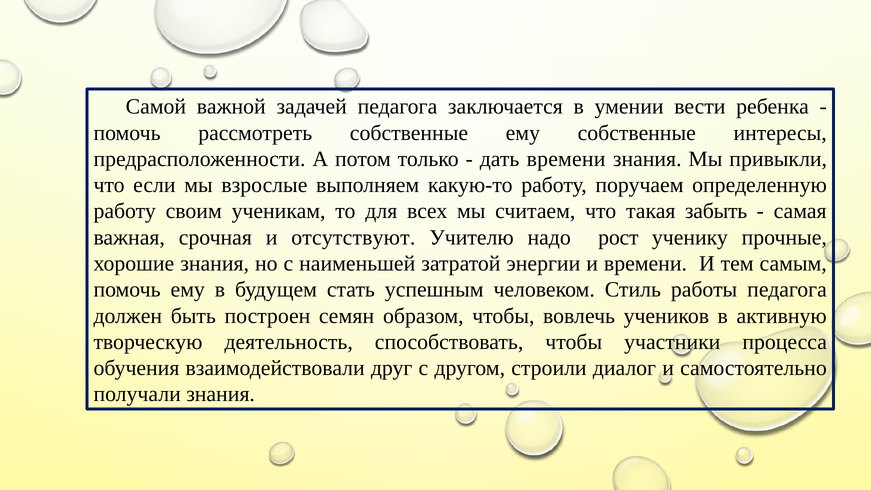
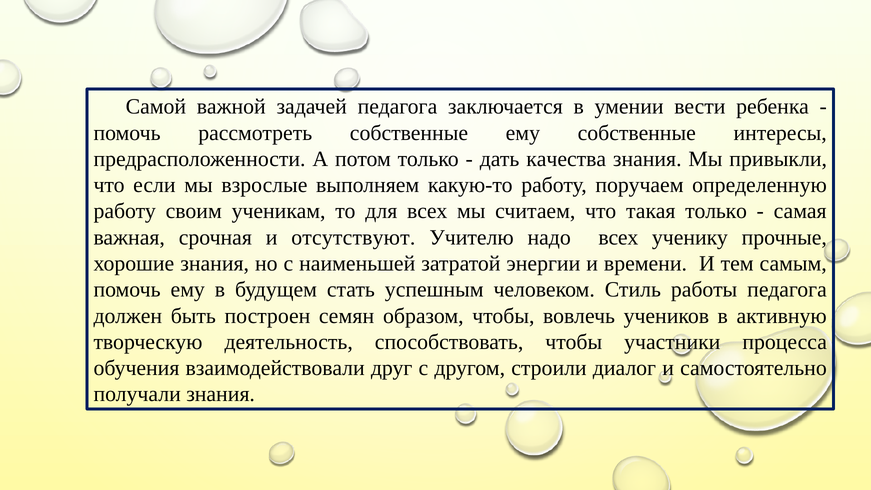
дать времени: времени -> качества (566, 159)
такая забыть: забыть -> только (716, 211)
надо рост: рост -> всех (618, 237)
